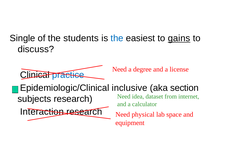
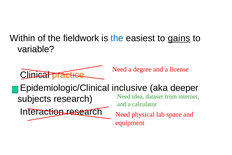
Single: Single -> Within (23, 38)
students: students -> fieldwork (81, 38)
discuss: discuss -> variable (36, 49)
practice colour: blue -> orange (68, 75)
section: section -> deeper (184, 88)
